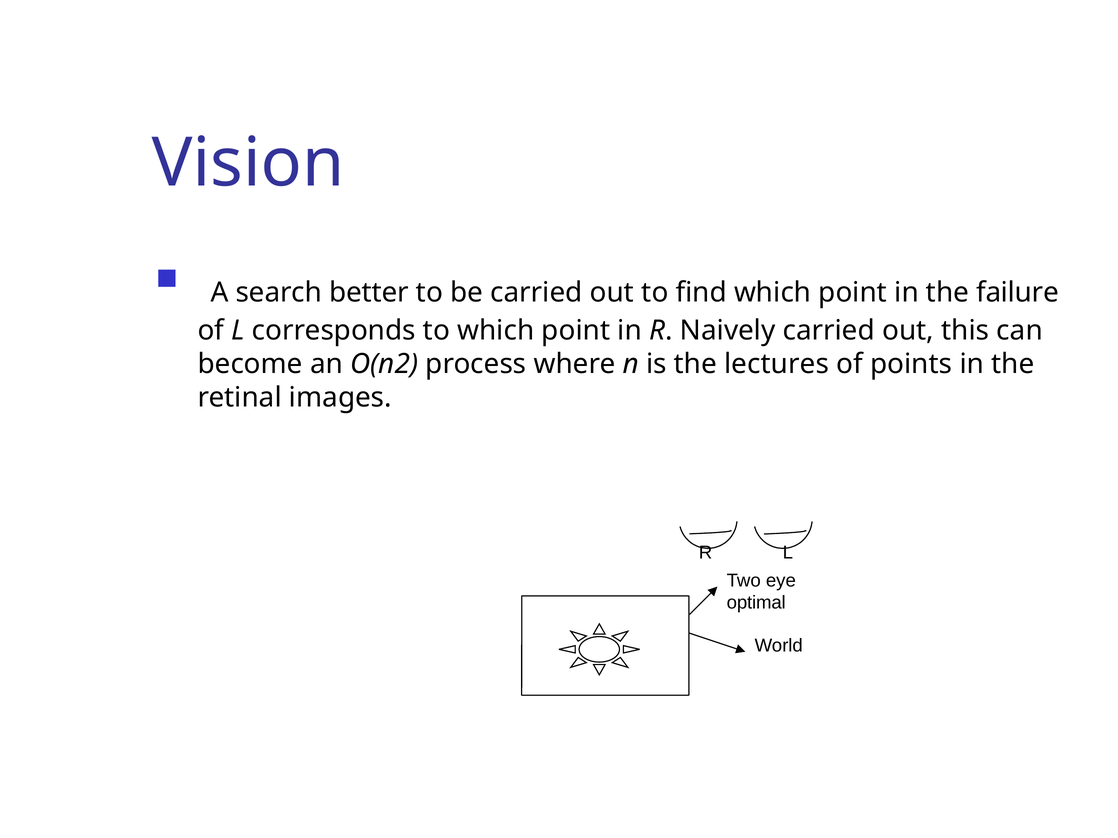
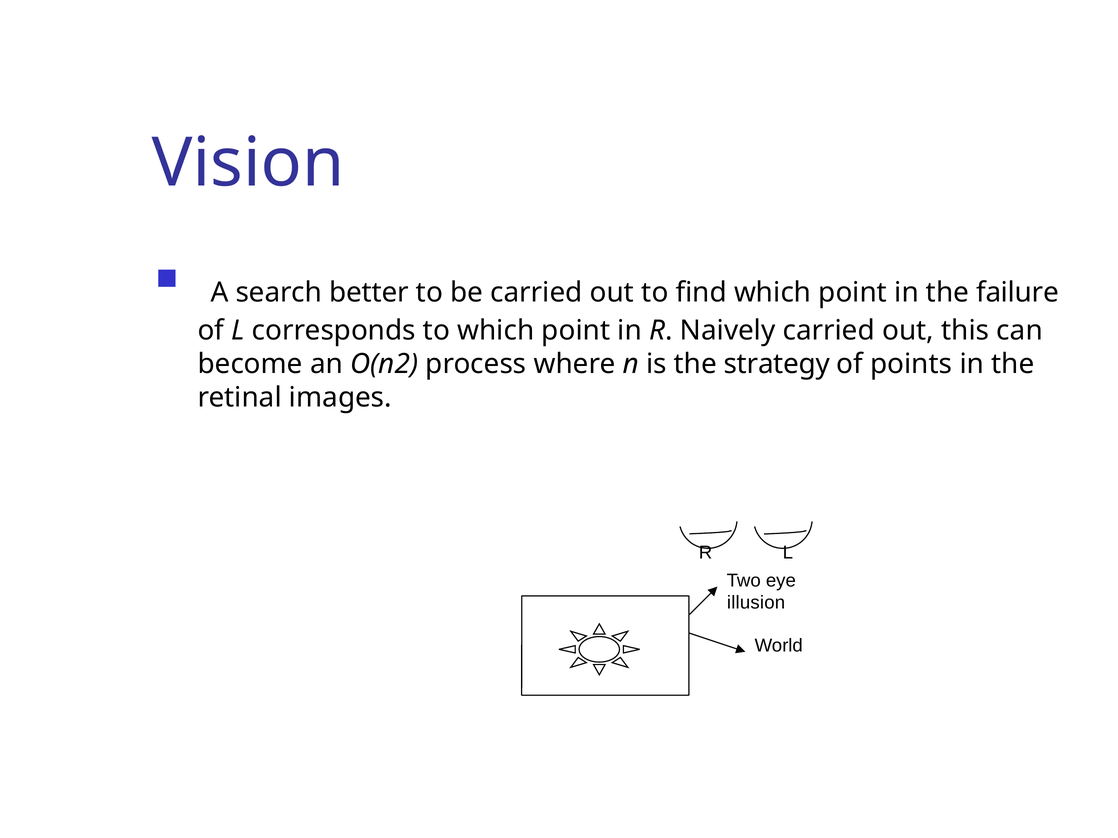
lectures: lectures -> strategy (777, 364)
optimal: optimal -> illusion (756, 603)
